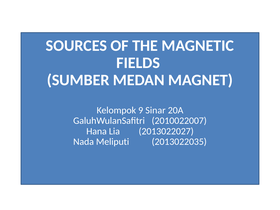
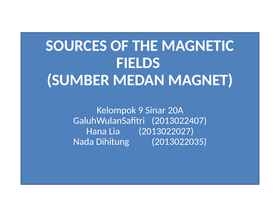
2010022007: 2010022007 -> 2013022407 (179, 121)
Meliputi: Meliputi -> Dihitung (113, 142)
